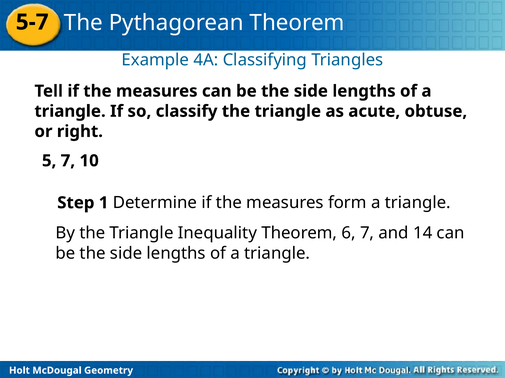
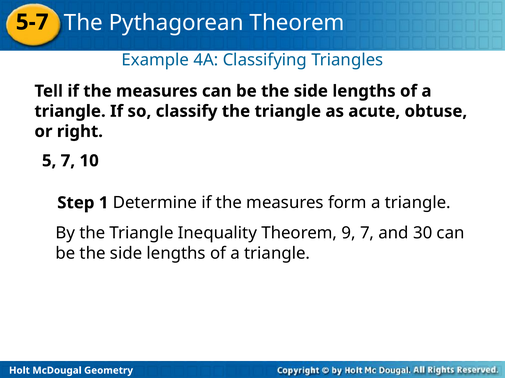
6: 6 -> 9 (349, 234)
14: 14 -> 30 (423, 234)
